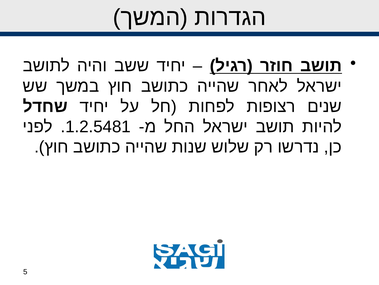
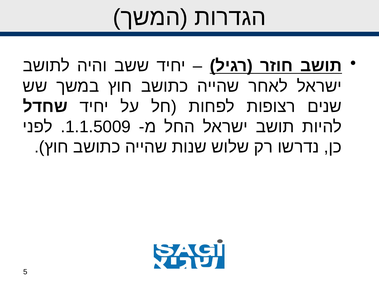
1.2.5481: 1.2.5481 -> 1.1.5009 (98, 126)
